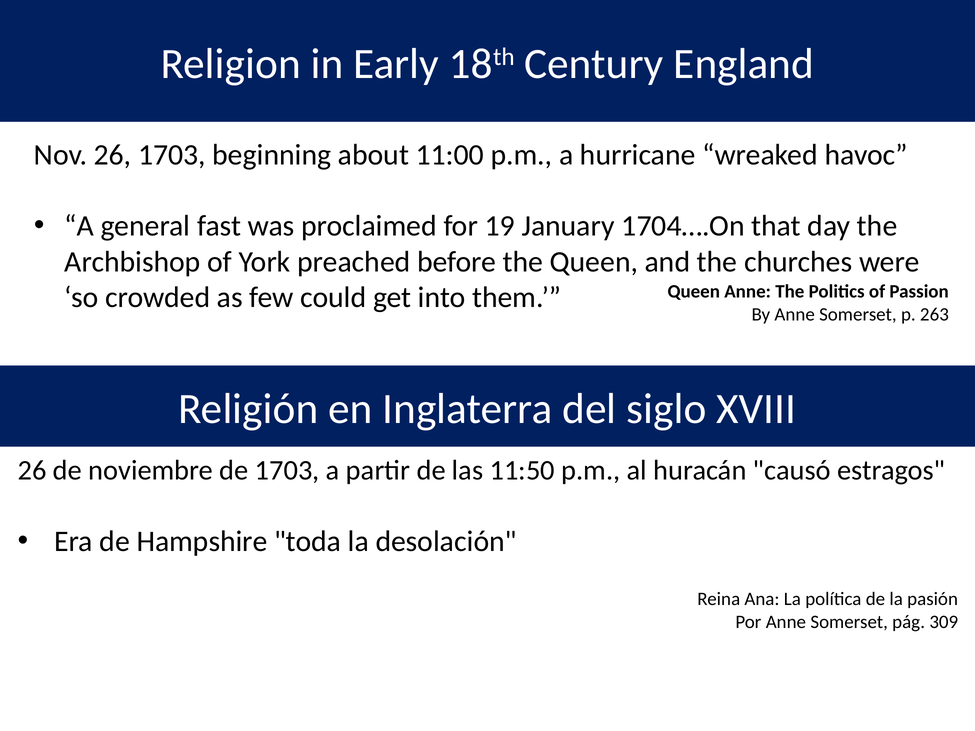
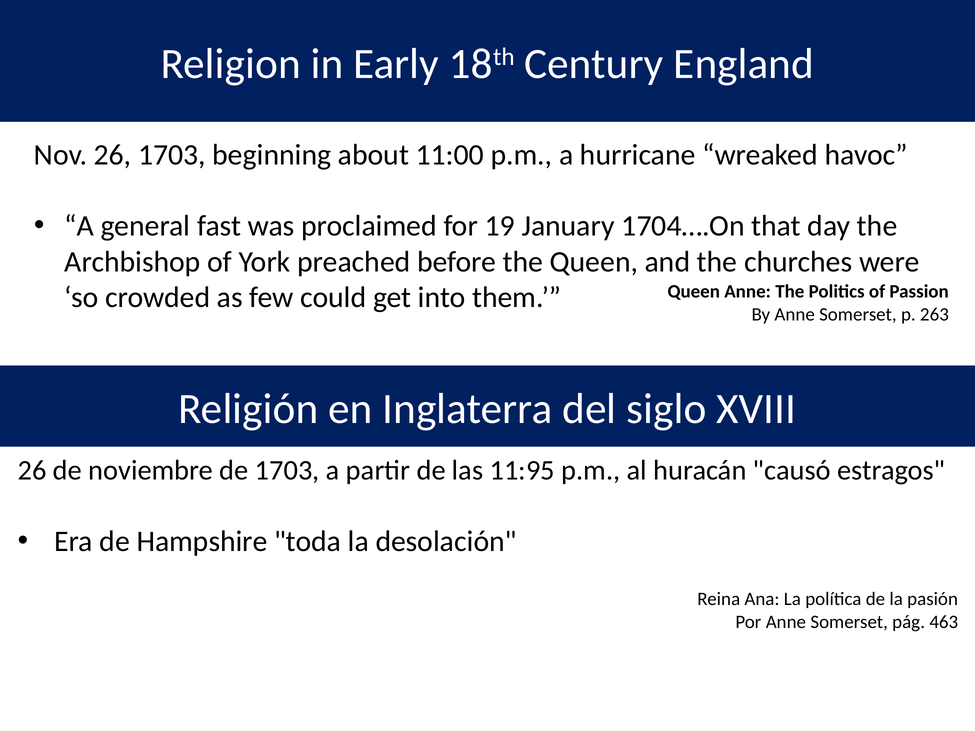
11:50: 11:50 -> 11:95 (522, 471)
309: 309 -> 463 (944, 622)
